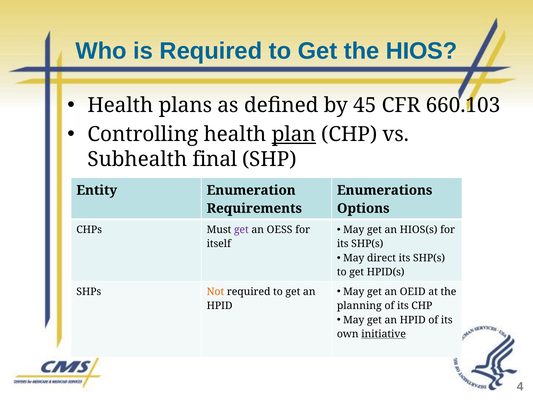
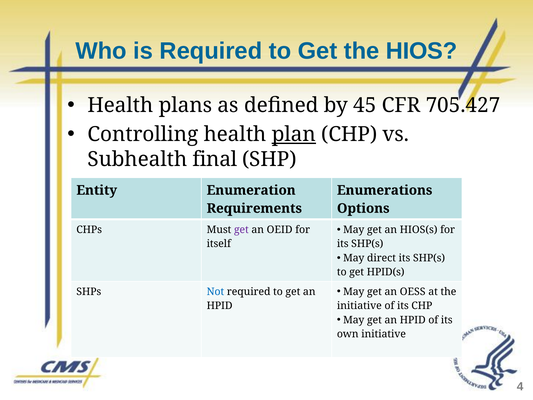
660.103: 660.103 -> 705.427 (463, 105)
OESS: OESS -> OEID (280, 230)
OEID: OEID -> OESS (413, 291)
Not colour: orange -> blue (215, 291)
planning: planning -> initiative (359, 306)
initiative underline: present -> none (384, 334)
